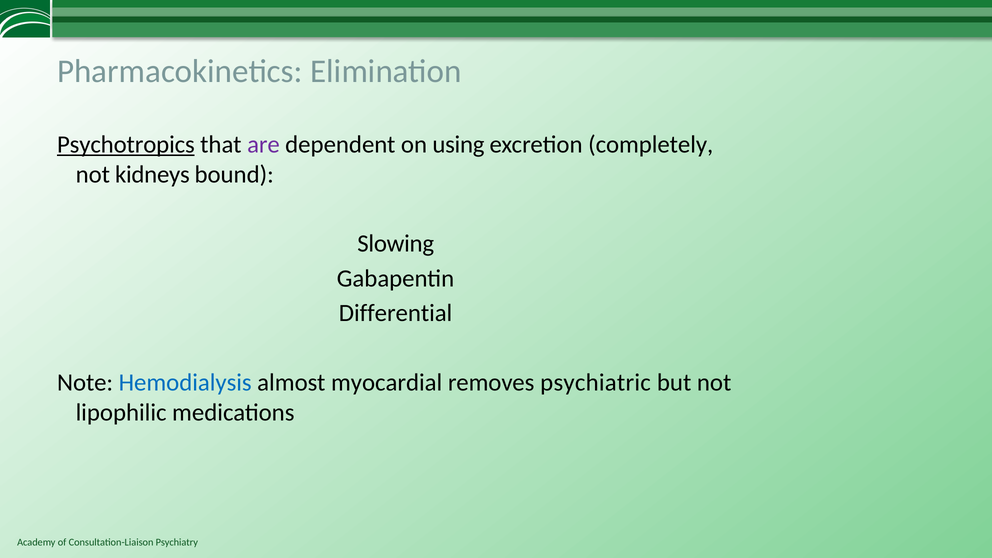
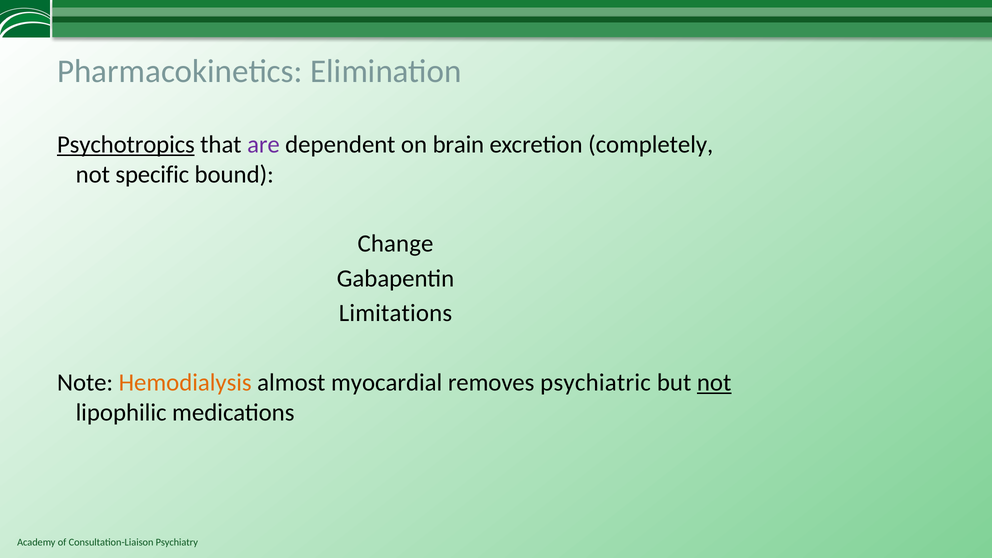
using: using -> brain (458, 145)
kidneys: kidneys -> specific (152, 174)
Slowing: Slowing -> Change (395, 244)
Differential: Differential -> Limitations (395, 313)
Hemodialysis colour: blue -> orange (185, 383)
not underline: none -> present (714, 383)
